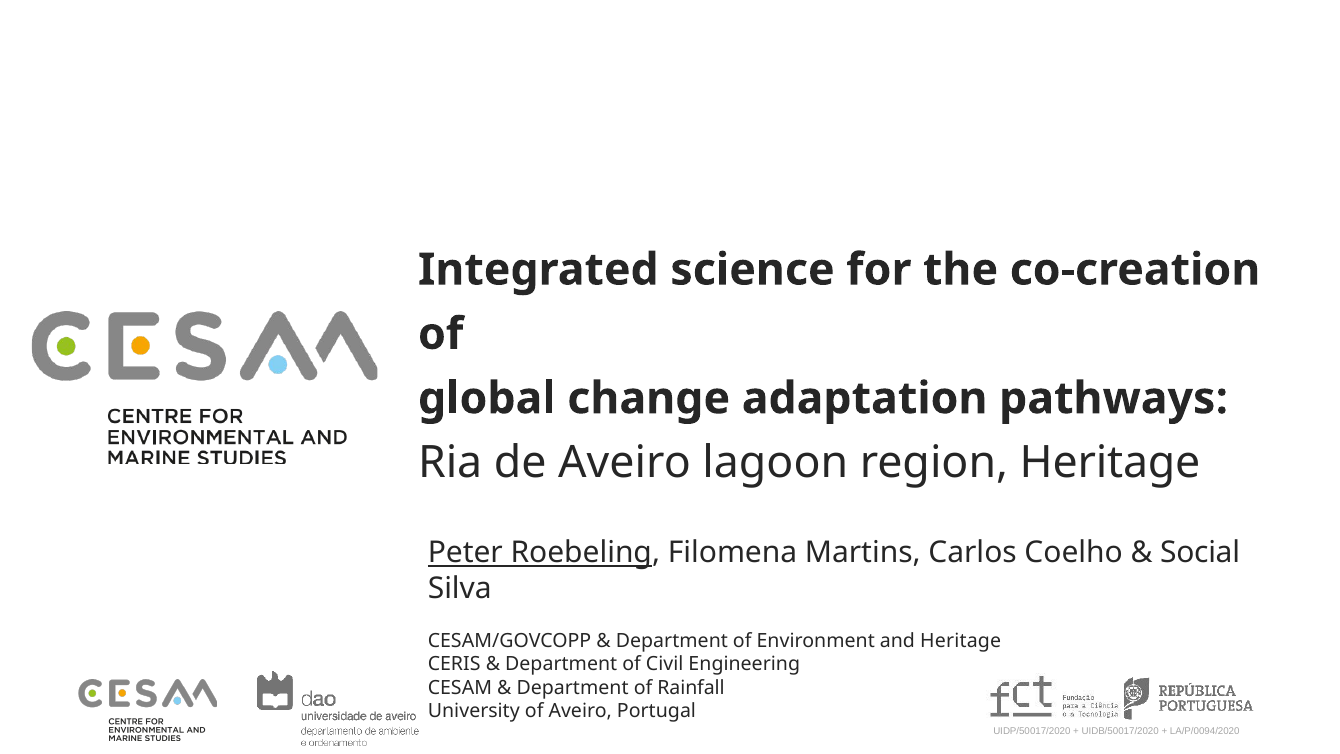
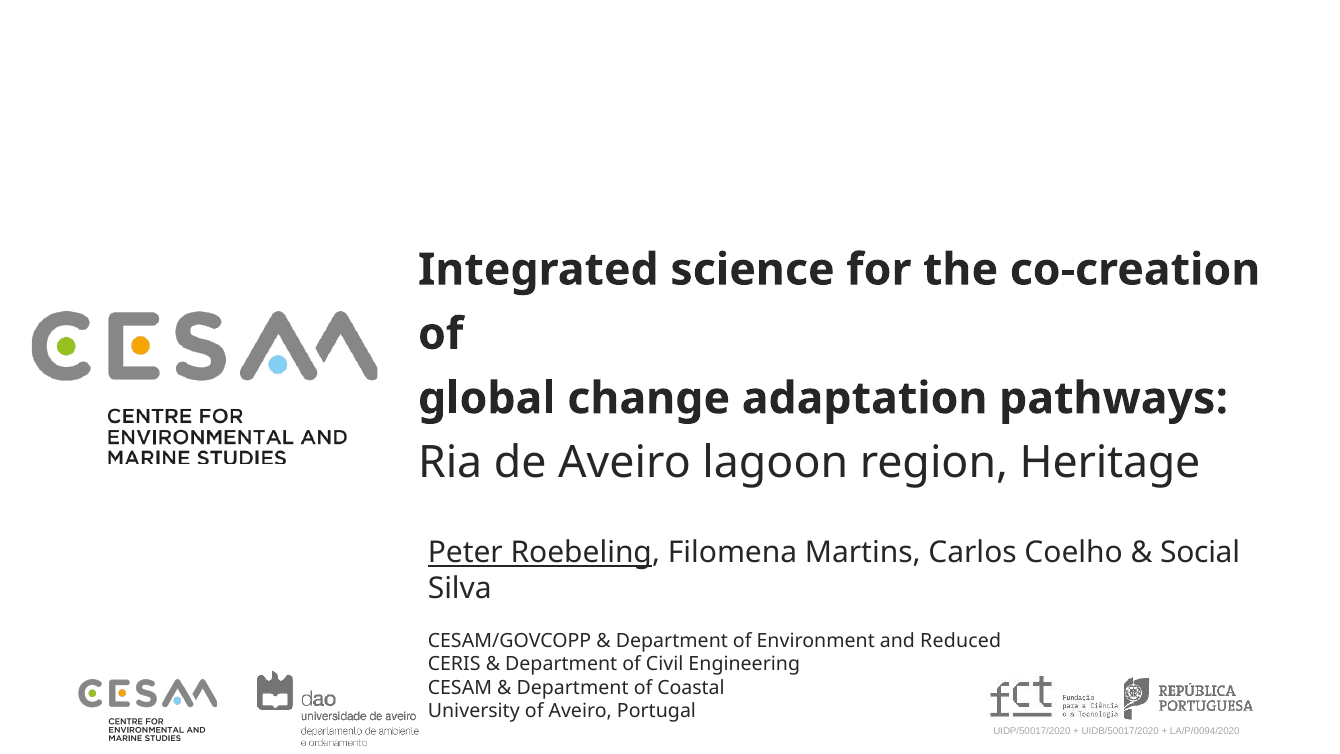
and Heritage: Heritage -> Reduced (961, 641)
Rainfall: Rainfall -> Coastal (691, 688)
